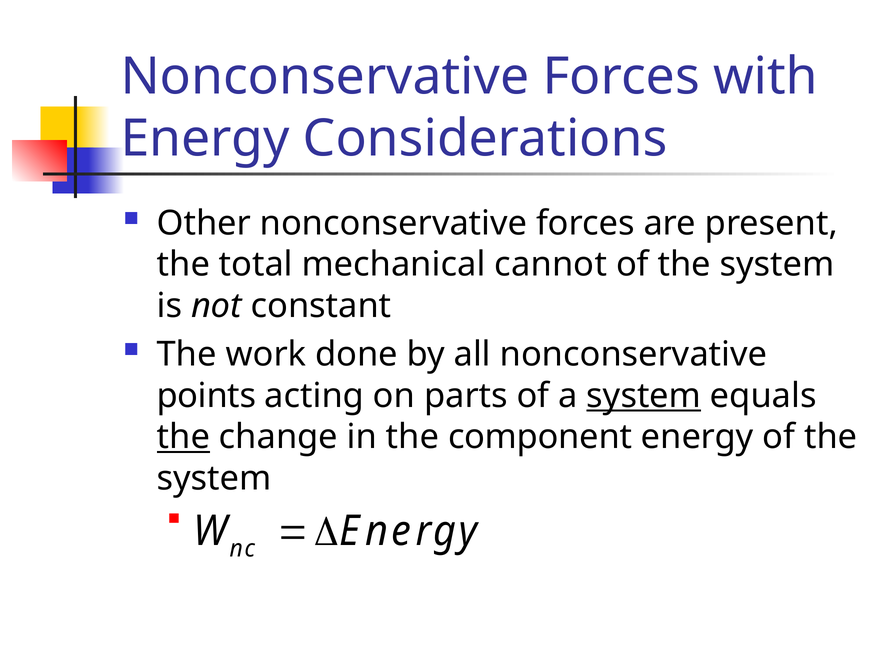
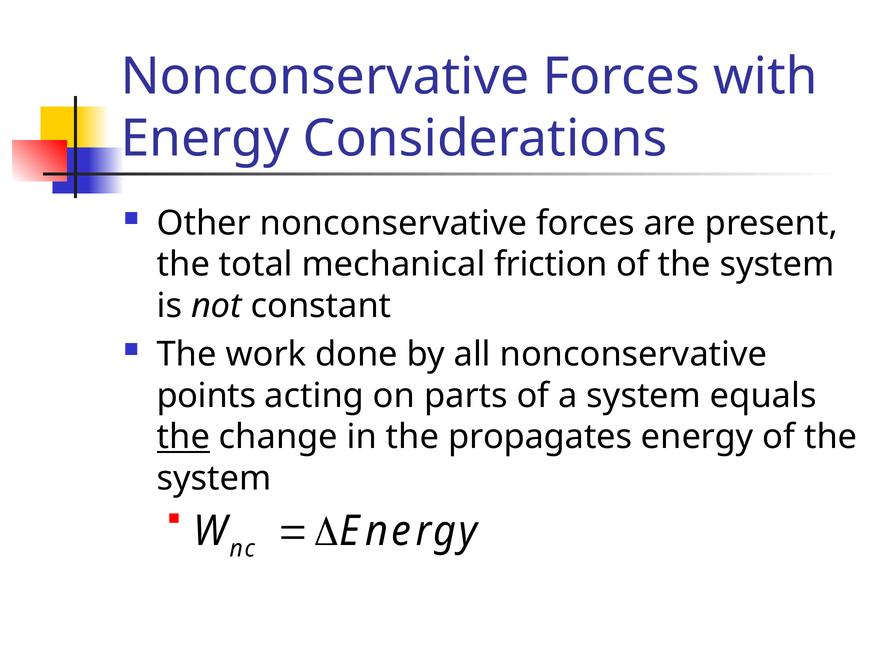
cannot: cannot -> friction (551, 265)
system underline: present -> none (644, 396)
component: component -> propagates (540, 437)
